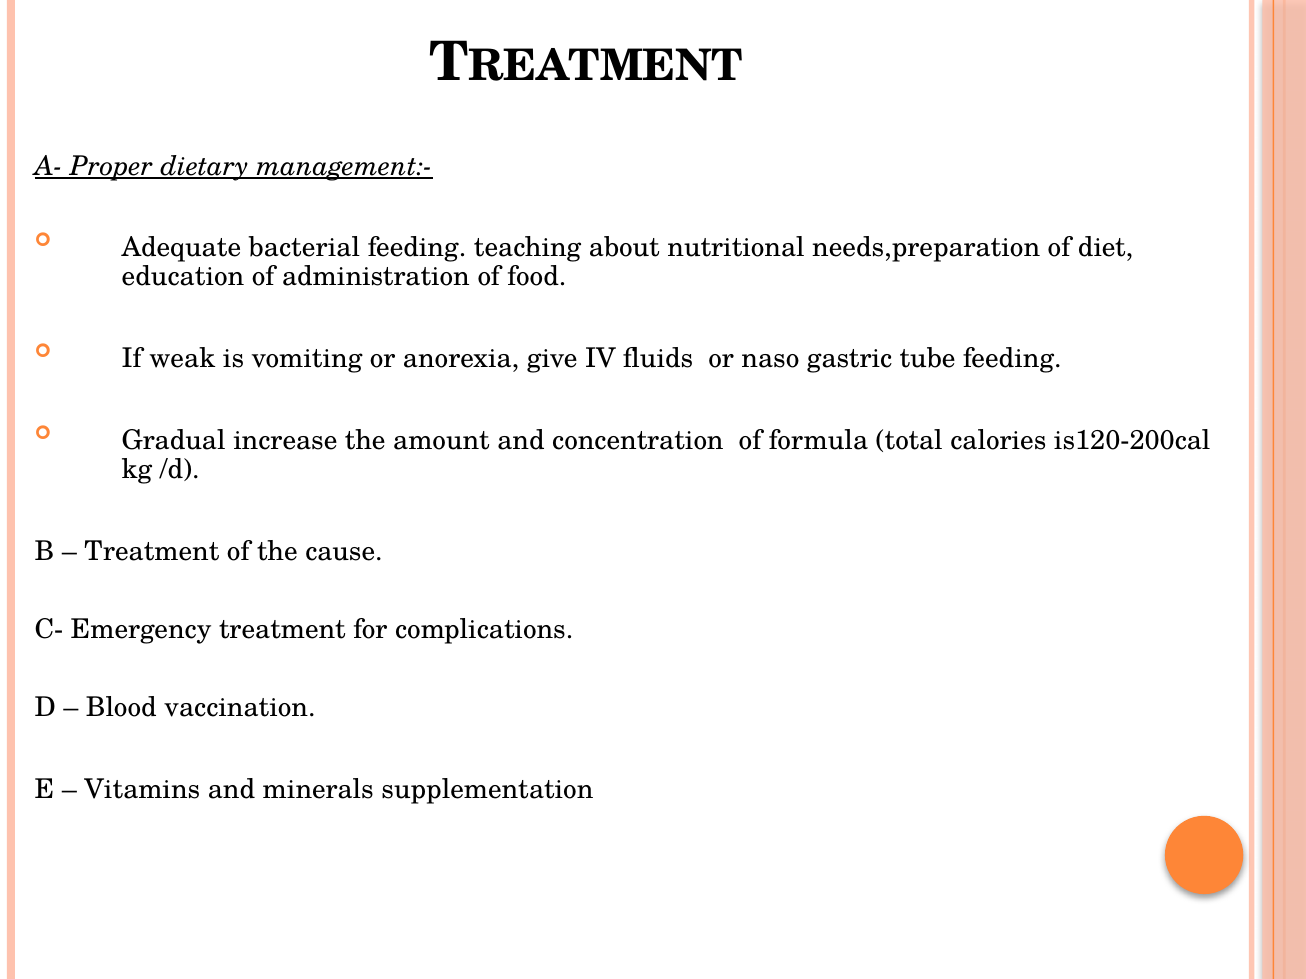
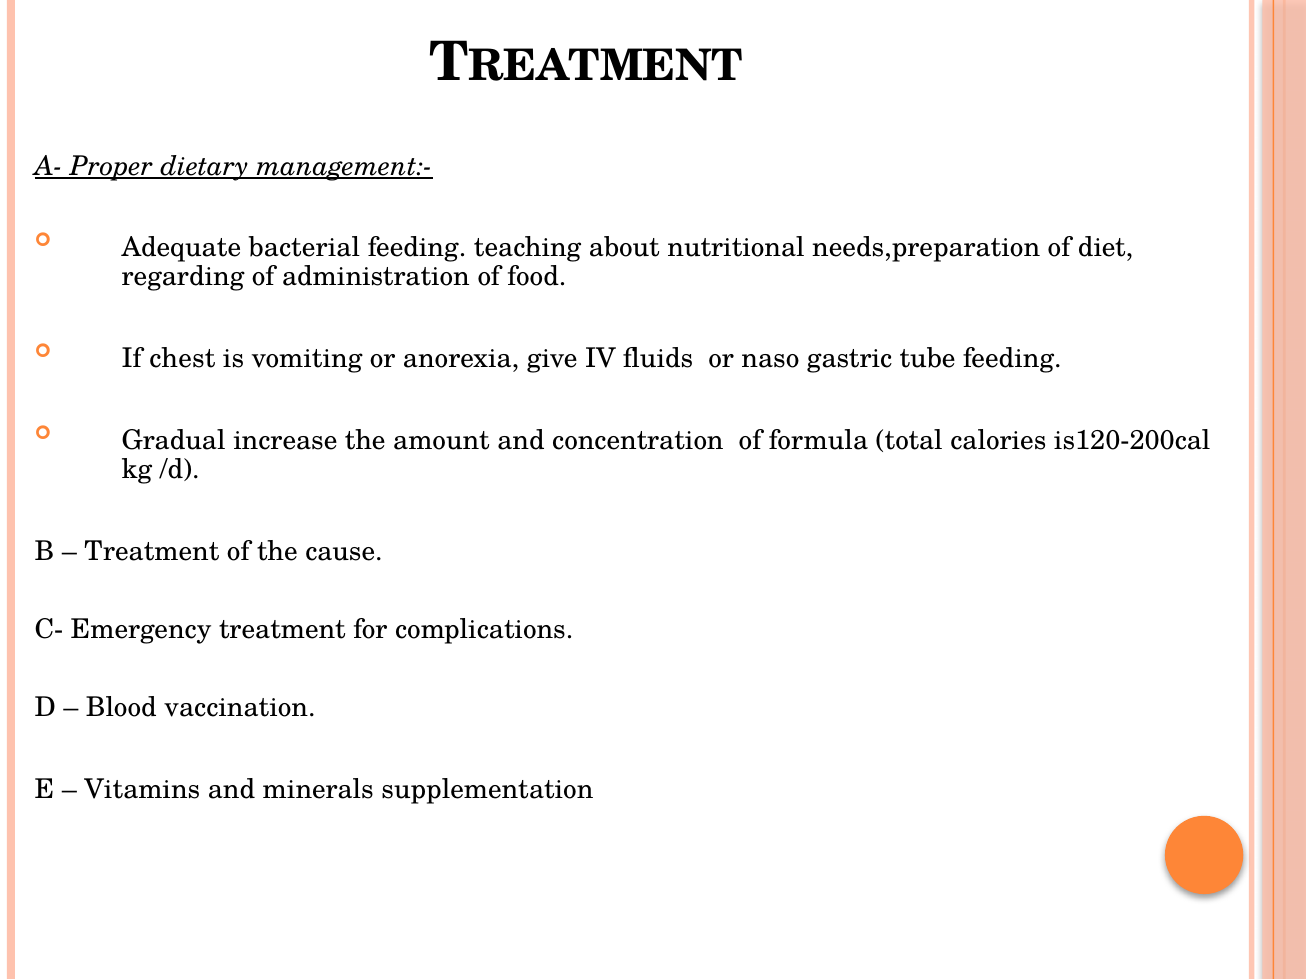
education: education -> regarding (183, 277)
weak: weak -> chest (182, 359)
